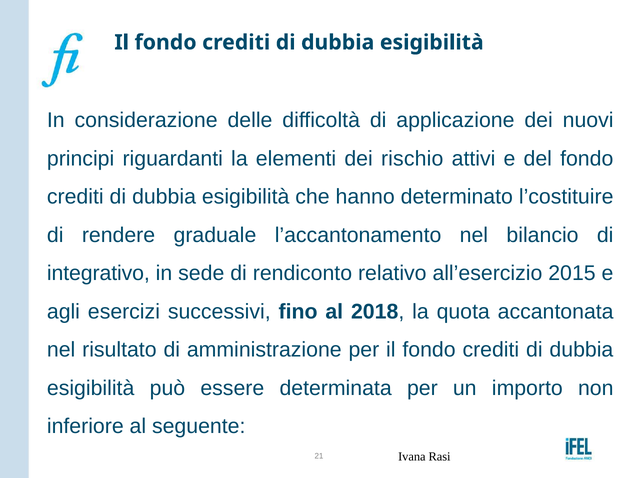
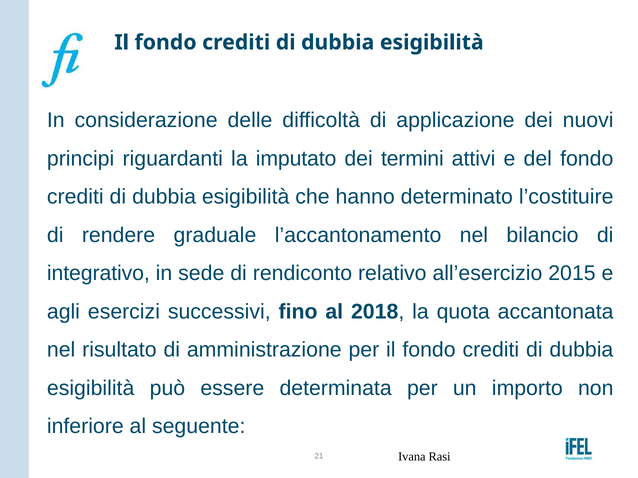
elementi: elementi -> imputato (296, 159)
rischio: rischio -> termini (412, 159)
